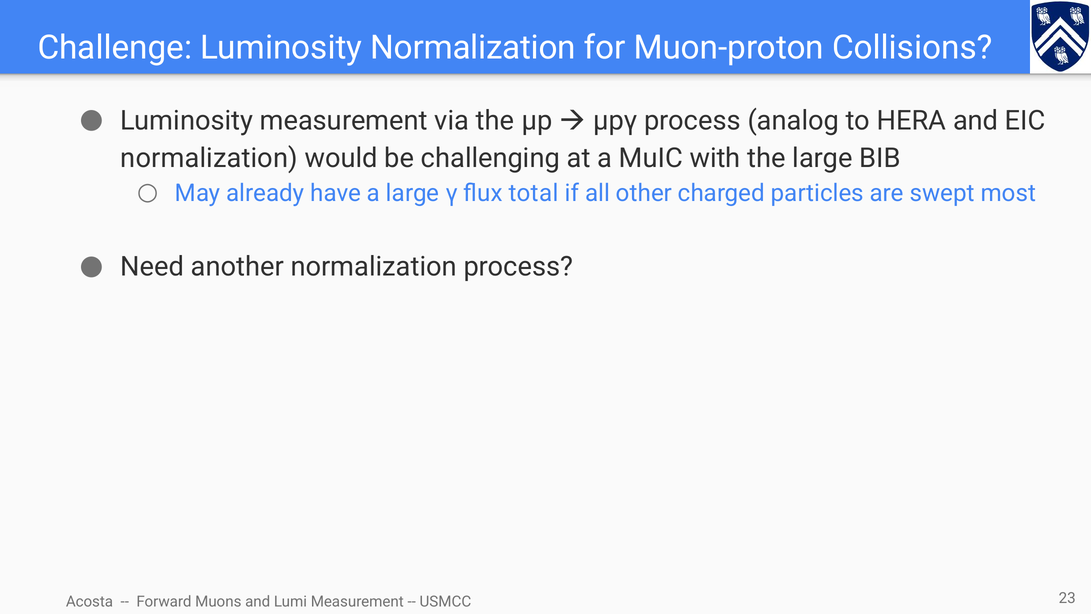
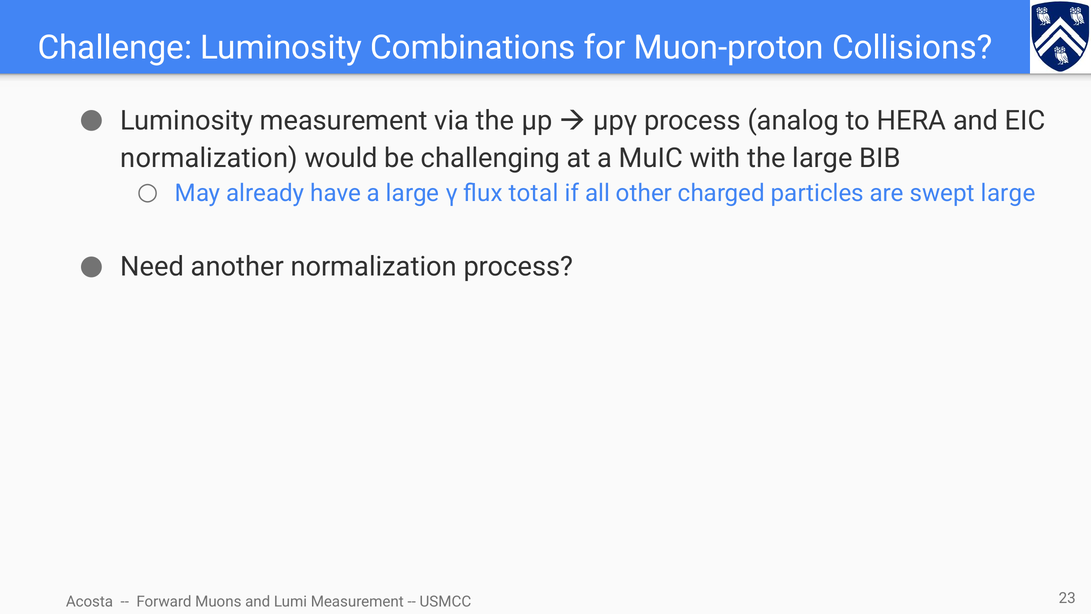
Luminosity Normalization: Normalization -> Combinations (473, 48)
swept most: most -> large (1008, 193)
